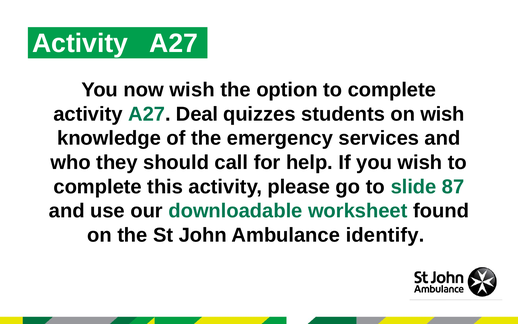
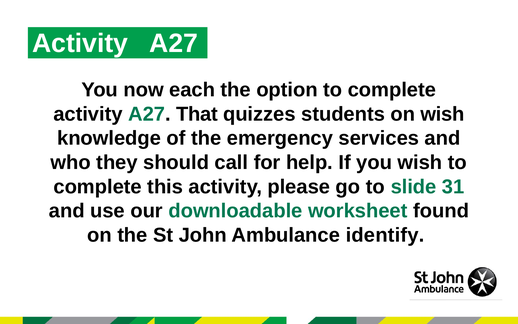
now wish: wish -> each (192, 90)
Deal: Deal -> That (197, 114)
87: 87 -> 31 (453, 187)
